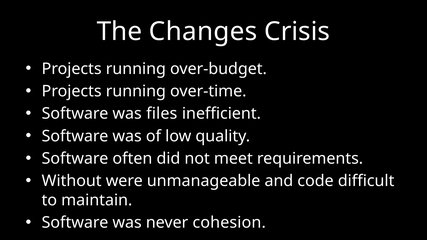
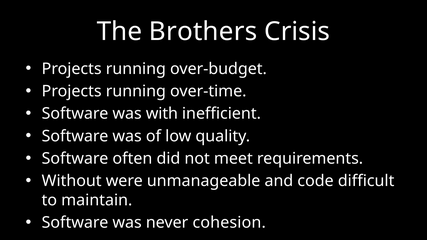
Changes: Changes -> Brothers (203, 31)
files: files -> with (162, 114)
